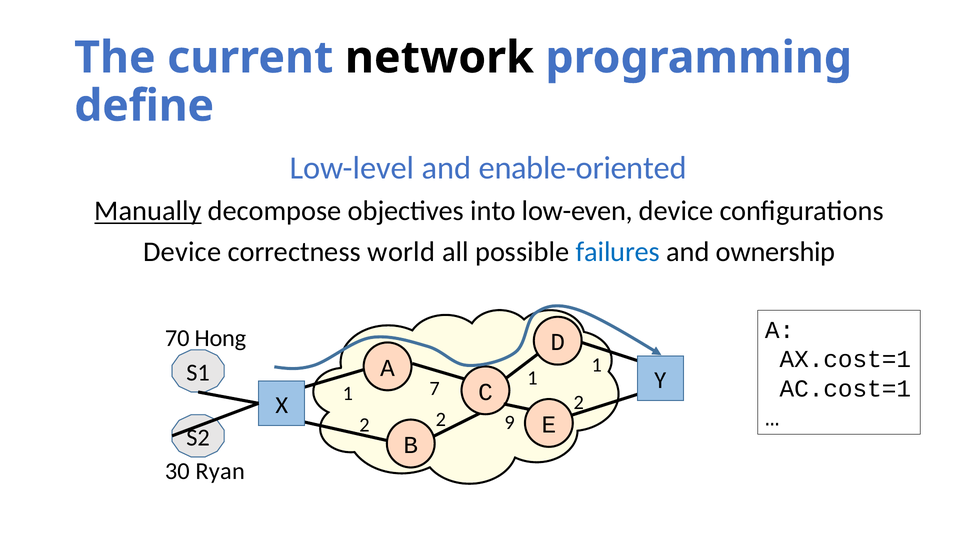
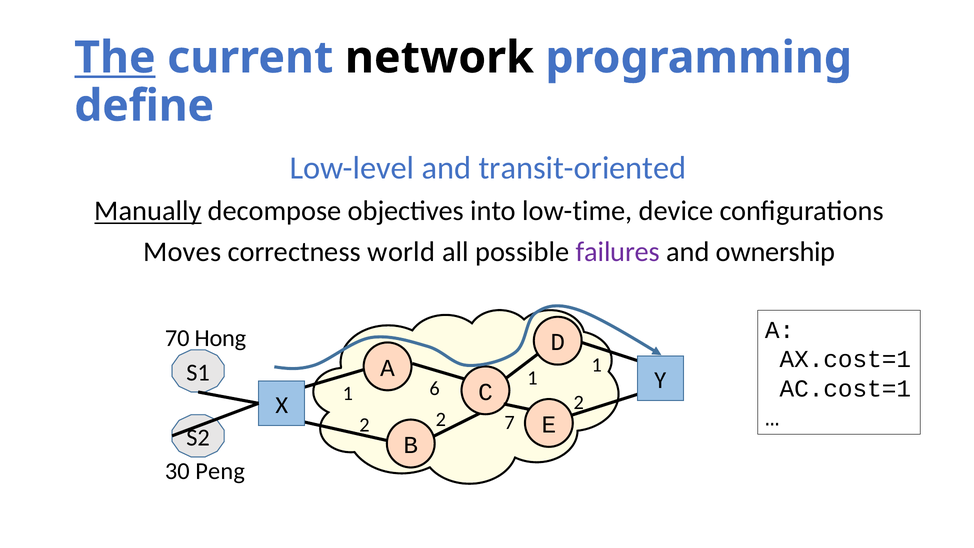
The underline: none -> present (115, 58)
enable-oriented: enable-oriented -> transit-oriented (583, 168)
low-even: low-even -> low-time (577, 211)
Device: Device -> Moves (182, 252)
failures colour: blue -> purple (618, 252)
7: 7 -> 6 (435, 388)
9: 9 -> 7 (510, 423)
Ryan: Ryan -> Peng (220, 471)
